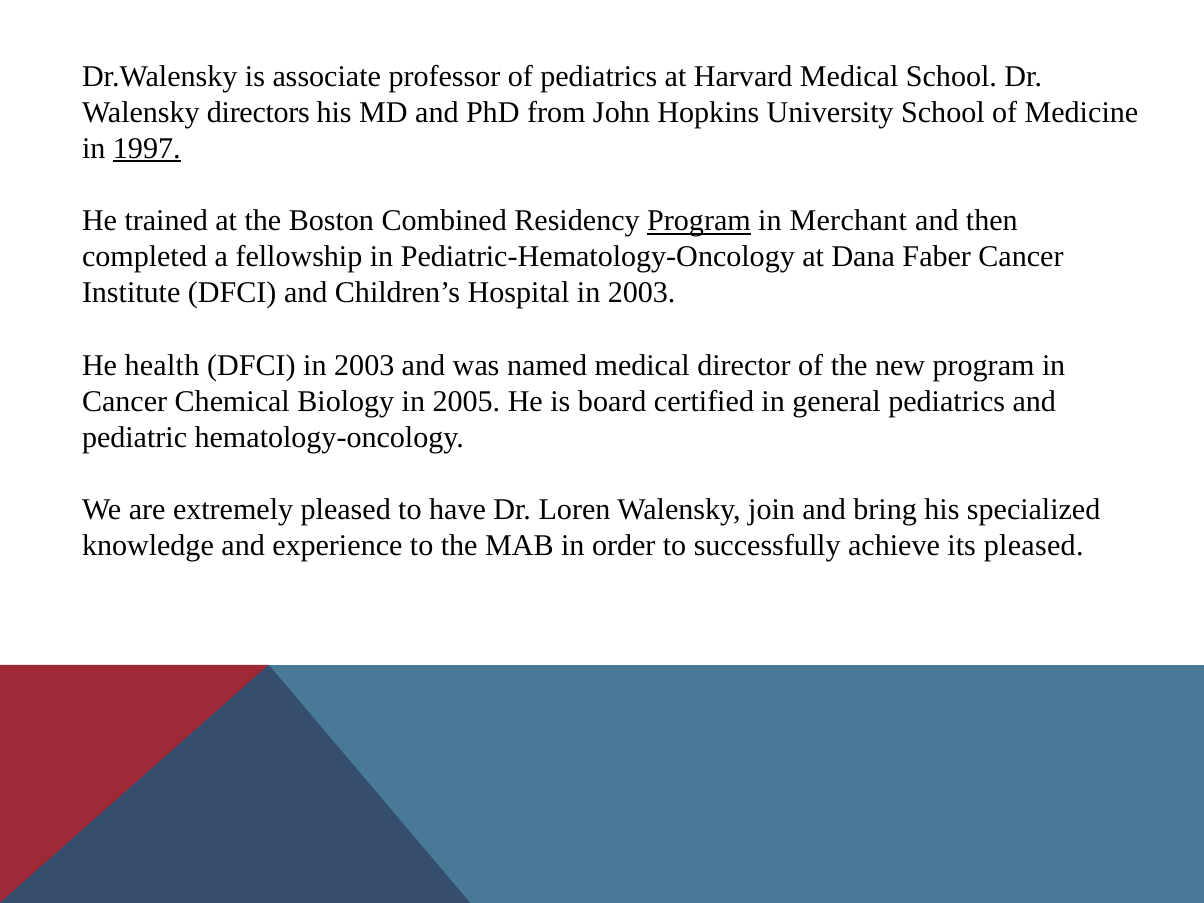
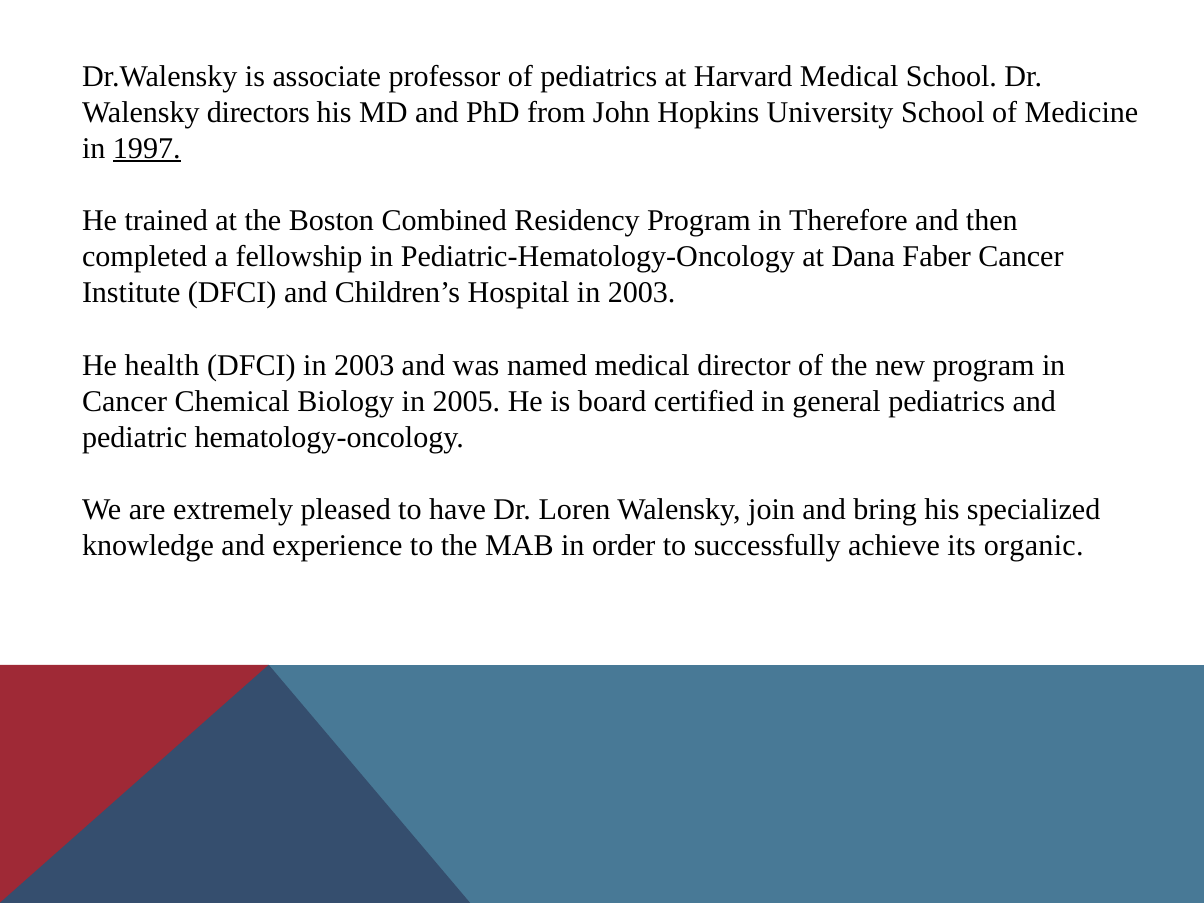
Program underline: present -> none (699, 221)
Merchant: Merchant -> Therefore (848, 221)
its pleased: pleased -> organic (1034, 546)
